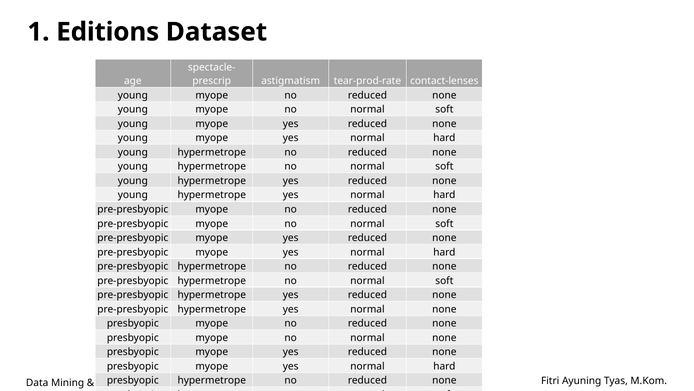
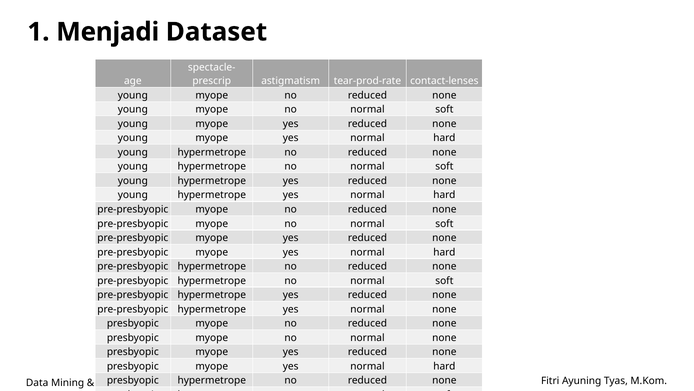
Editions: Editions -> Menjadi (108, 32)
